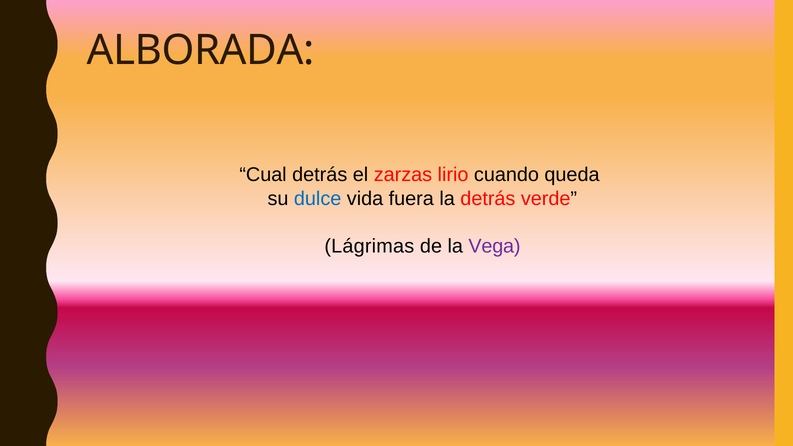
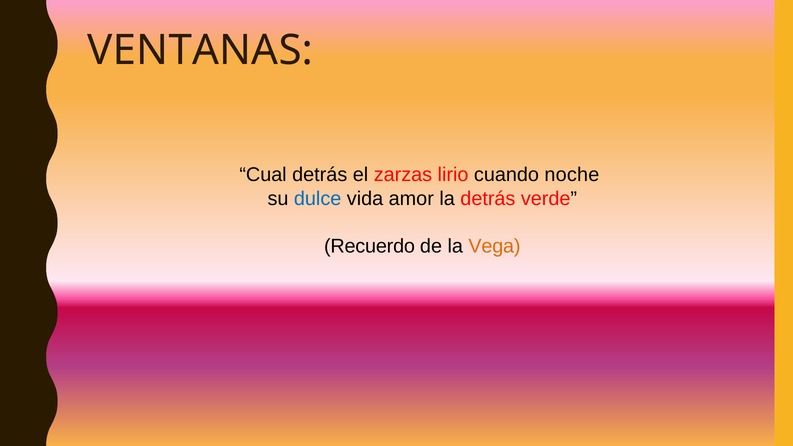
ALBORADA: ALBORADA -> VENTANAS (200, 50)
queda: queda -> noche (572, 175)
fuera: fuera -> amor (411, 199)
Lágrimas: Lágrimas -> Recuerdo (370, 246)
Vega colour: purple -> orange (495, 246)
